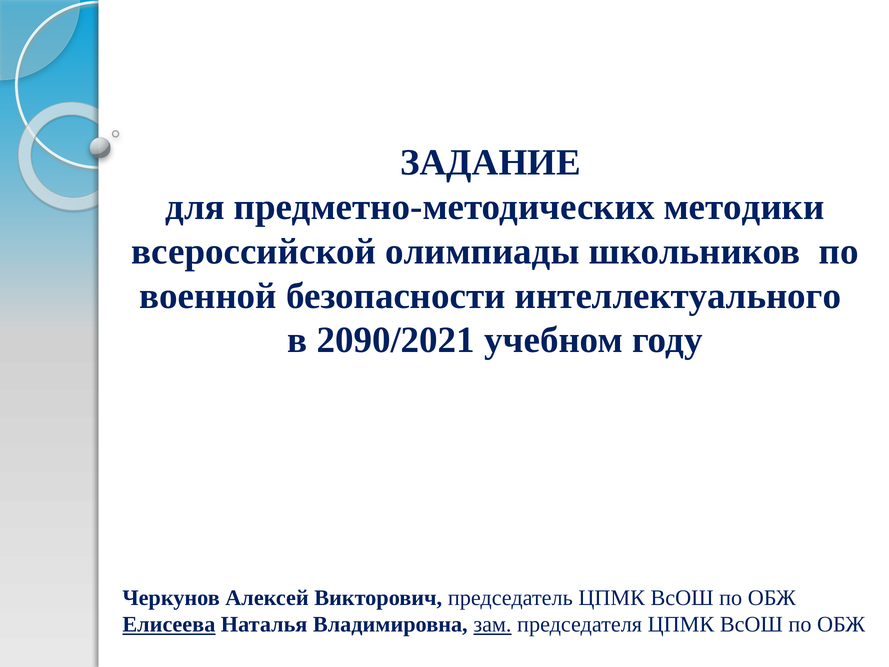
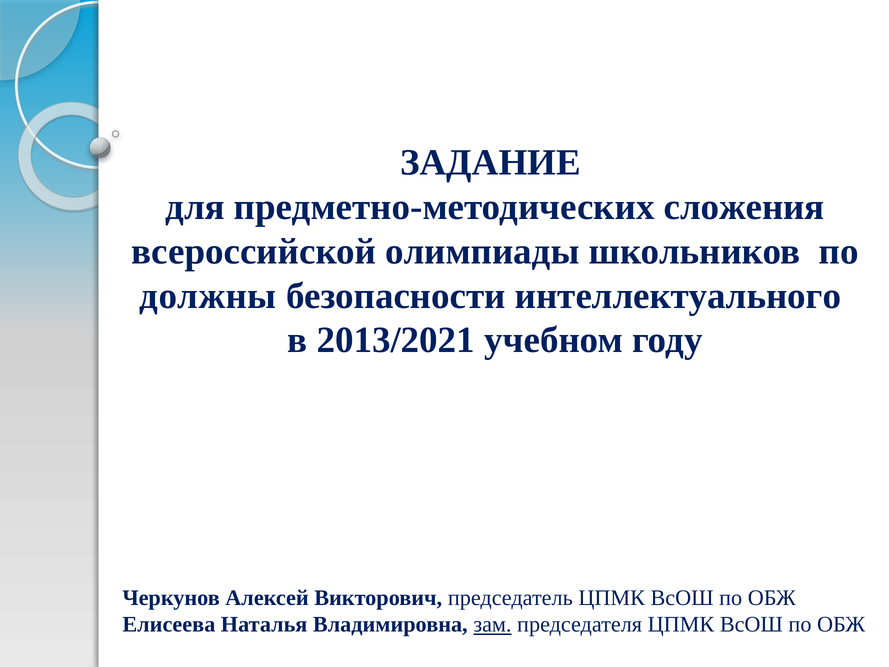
методики: методики -> сложения (744, 207)
военной: военной -> должны (208, 296)
2090/2021: 2090/2021 -> 2013/2021 (396, 340)
Елисеева underline: present -> none (169, 624)
